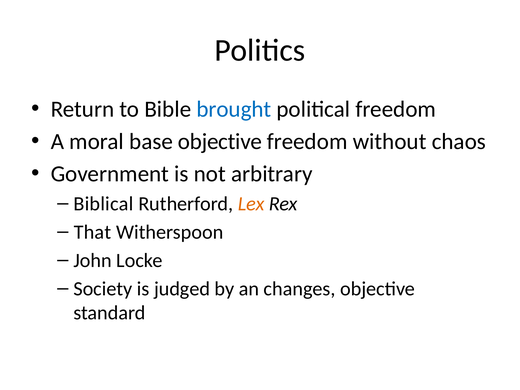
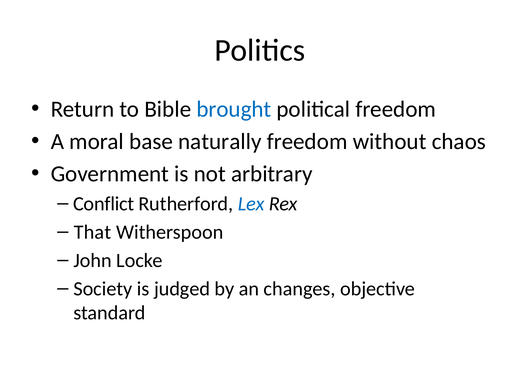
base objective: objective -> naturally (220, 141)
Biblical: Biblical -> Conflict (104, 204)
Lex colour: orange -> blue (251, 204)
